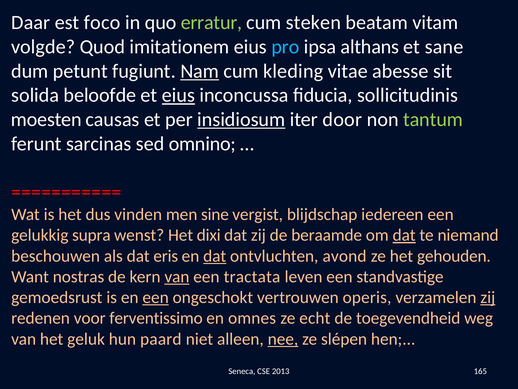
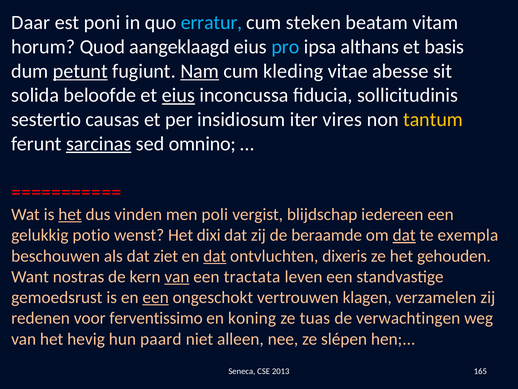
foco: foco -> poni (102, 23)
erratur colour: light green -> light blue (211, 23)
volgde: volgde -> horum (43, 47)
imitationem: imitationem -> aangeklaagd (179, 47)
sane: sane -> basis (444, 47)
petunt underline: none -> present (80, 71)
moesten: moesten -> sestertio (46, 119)
insidiosum underline: present -> none (241, 119)
door: door -> vires (342, 119)
tantum colour: light green -> yellow (433, 119)
sarcinas underline: none -> present (99, 144)
het underline: none -> present (70, 214)
sine: sine -> poli (215, 214)
supra: supra -> potio (91, 235)
niemand: niemand -> exempla (468, 235)
eris: eris -> ziet (166, 256)
avond: avond -> dixeris (345, 256)
operis: operis -> klagen (367, 297)
zij underline: present -> none (488, 297)
omnes: omnes -> koning (252, 318)
echt: echt -> tuas (315, 318)
toegevendheid: toegevendheid -> verwachtingen (408, 318)
geluk: geluk -> hevig (86, 339)
nee underline: present -> none (283, 339)
